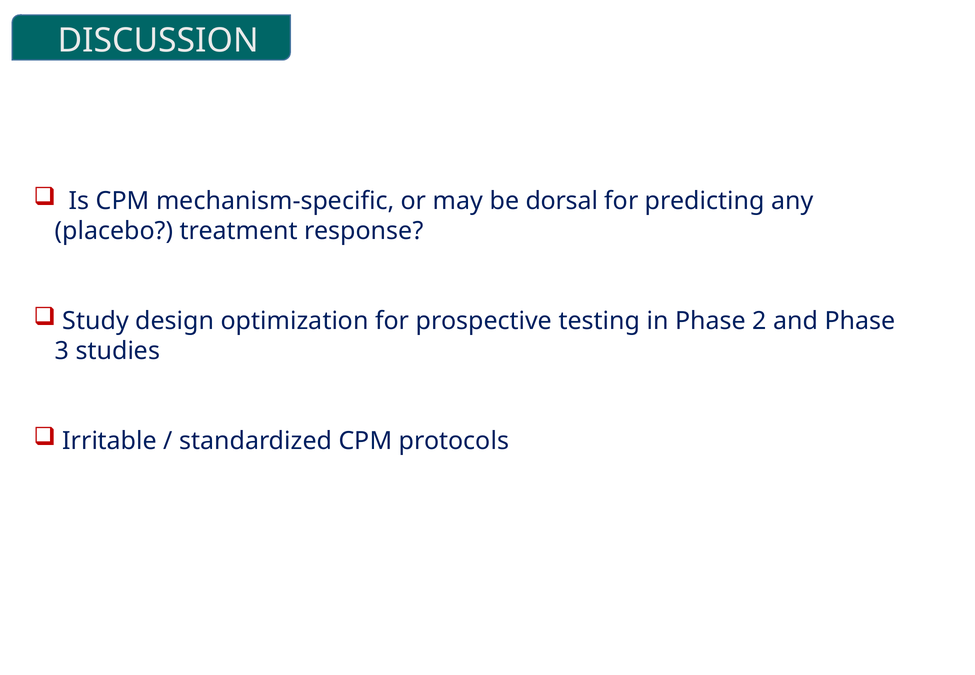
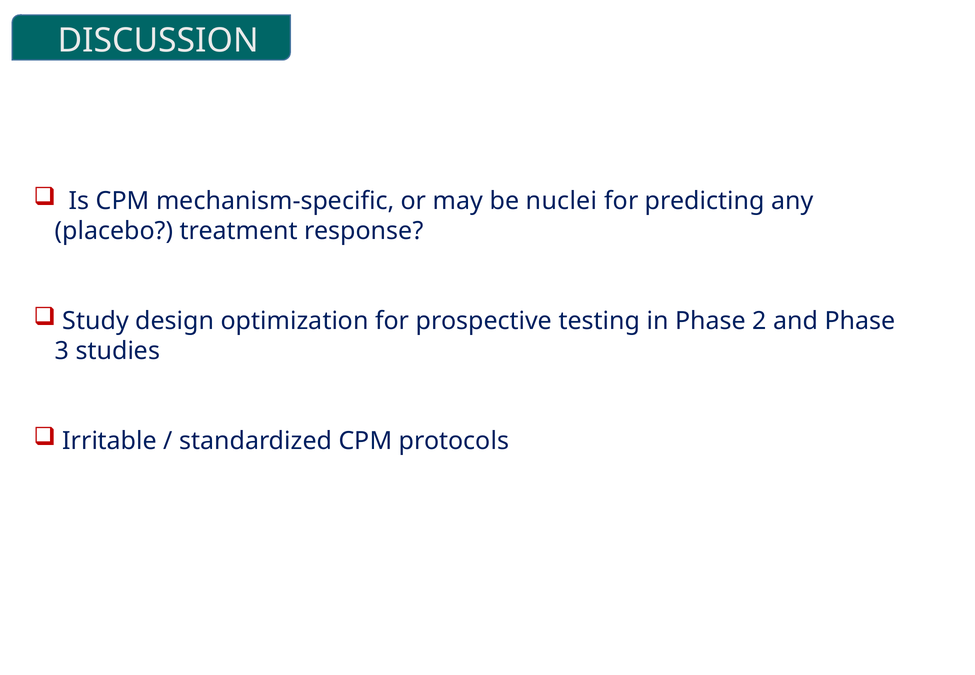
dorsal: dorsal -> nuclei (562, 201)
